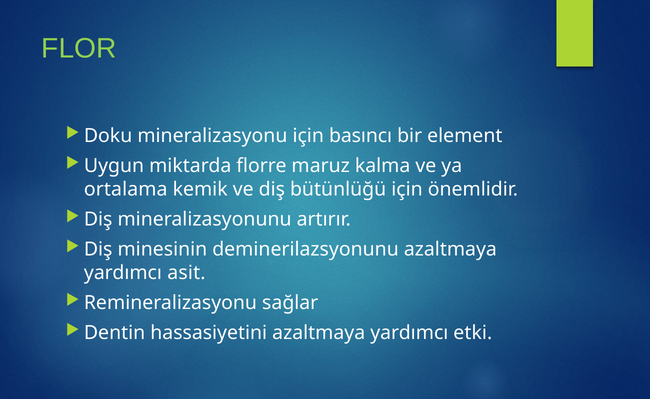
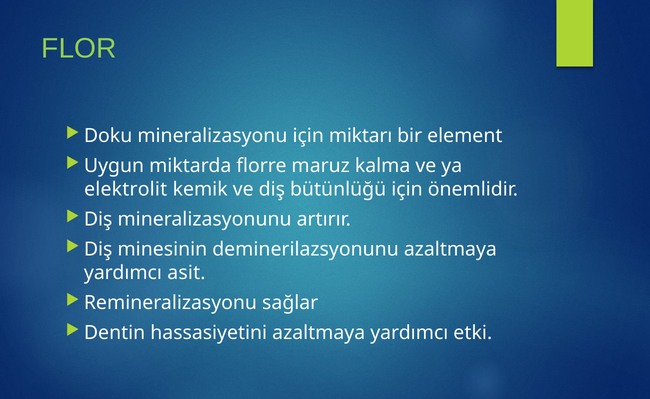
basıncı: basıncı -> miktarı (361, 136)
ortalama: ortalama -> elektrolit (126, 189)
